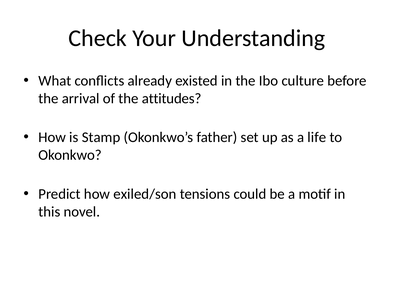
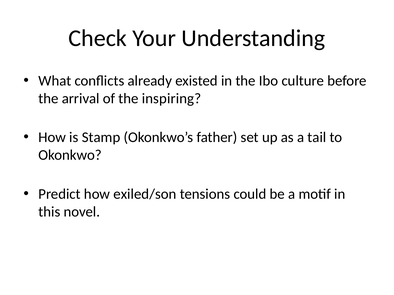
attitudes: attitudes -> inspiring (171, 99)
life: life -> tail (317, 138)
